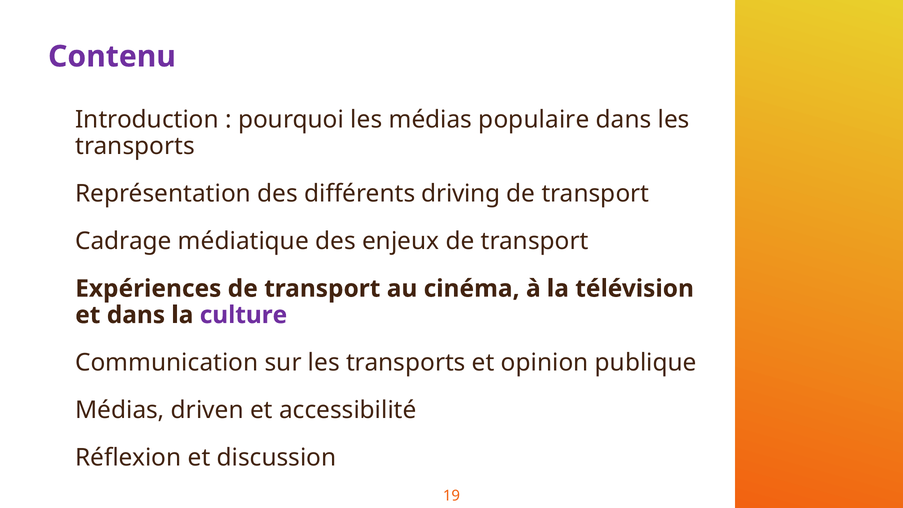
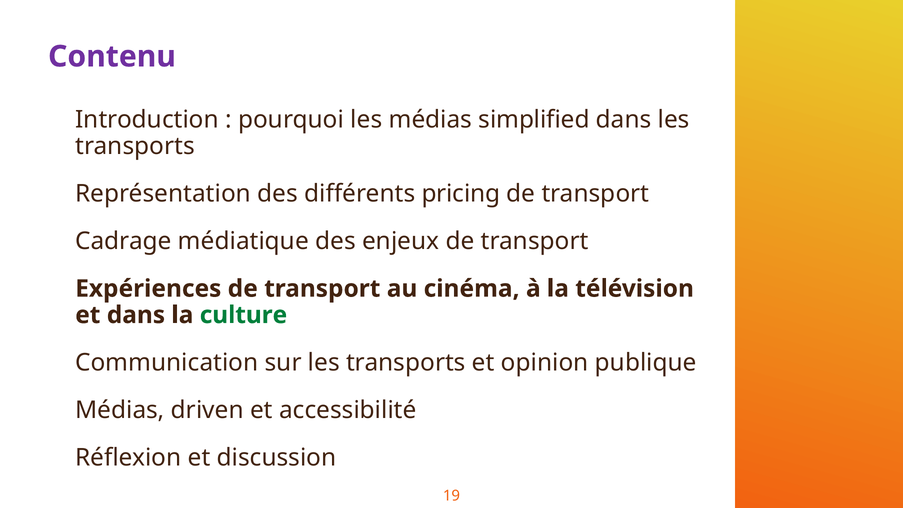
populaire: populaire -> simplified (534, 120)
driving: driving -> pricing (461, 193)
culture colour: purple -> green (243, 315)
